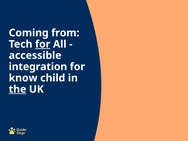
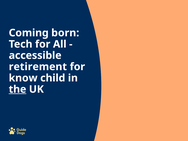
from: from -> born (65, 33)
for underline: present -> none (43, 44)
integration: integration -> retirement (38, 67)
